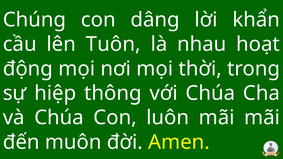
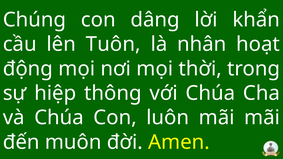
nhau: nhau -> nhân (202, 44)
